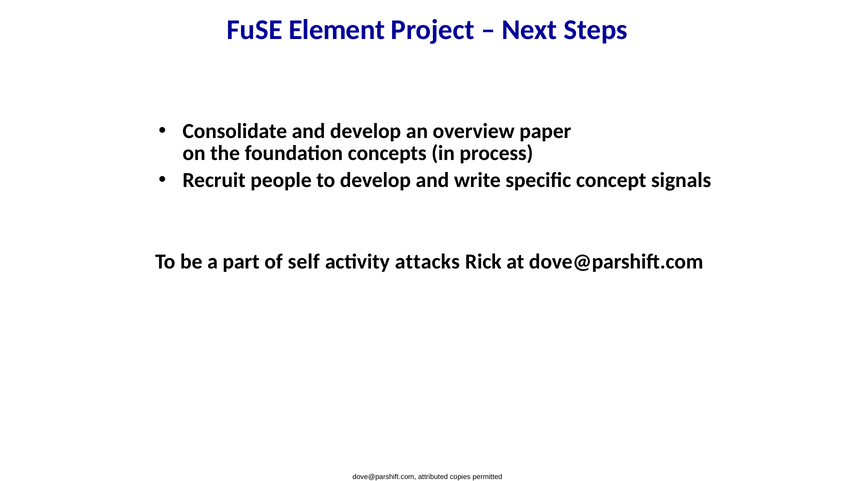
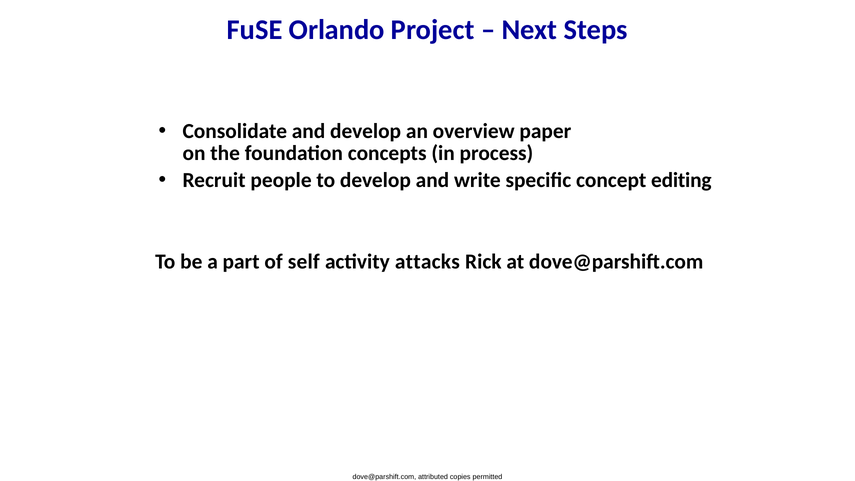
Element: Element -> Orlando (337, 30)
signals: signals -> editing (681, 180)
